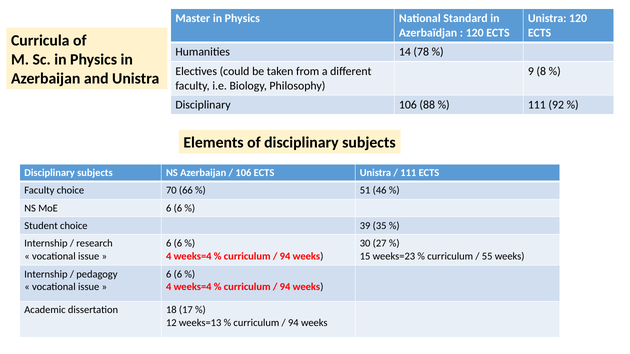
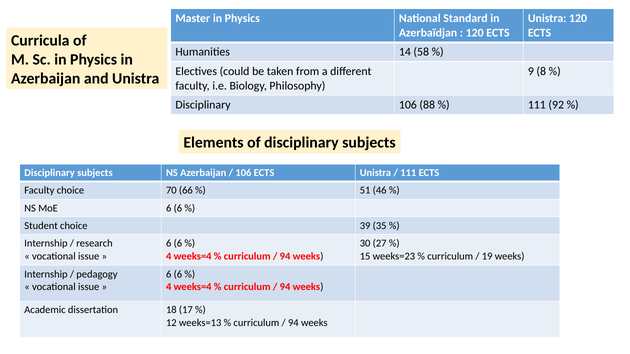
78: 78 -> 58 (421, 52)
55: 55 -> 19 (487, 256)
